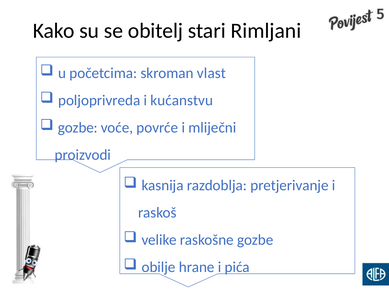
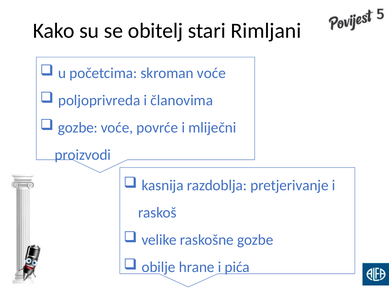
skroman vlast: vlast -> voće (211, 73)
kućanstvu: kućanstvu -> članovima (182, 100)
